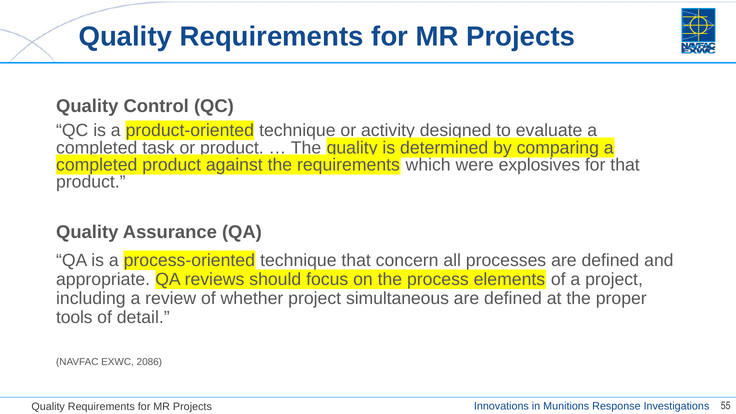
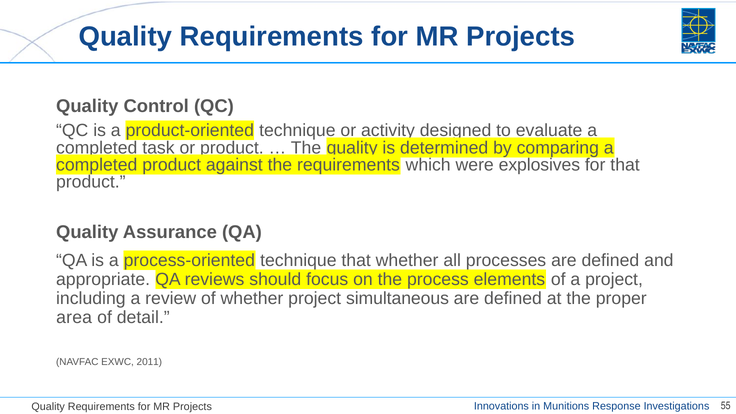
that concern: concern -> whether (407, 261)
tools: tools -> area (74, 318)
2086: 2086 -> 2011 (149, 362)
